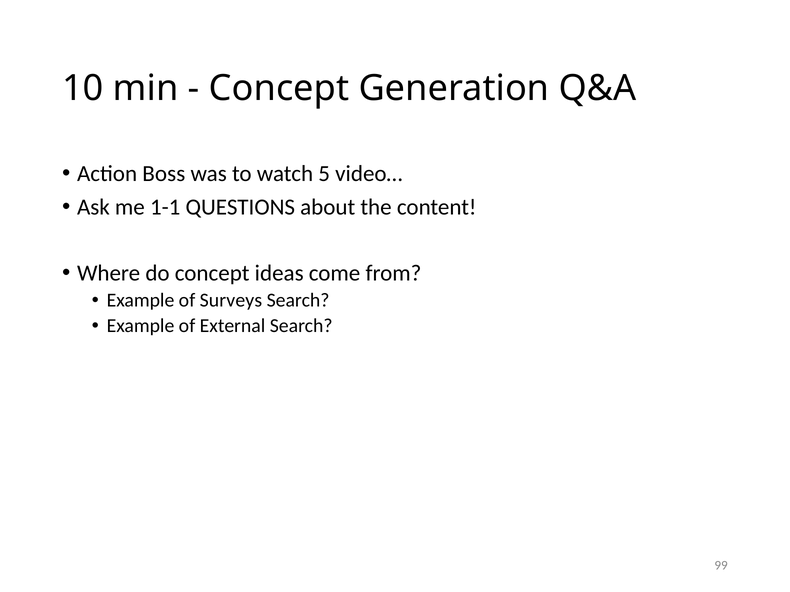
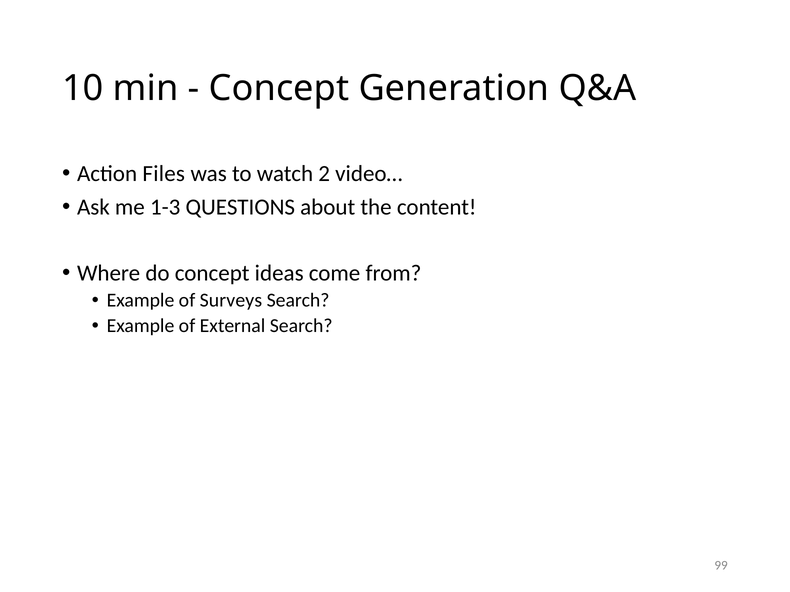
Boss: Boss -> Files (164, 174)
5: 5 -> 2 (324, 174)
1-1: 1-1 -> 1-3 (165, 207)
